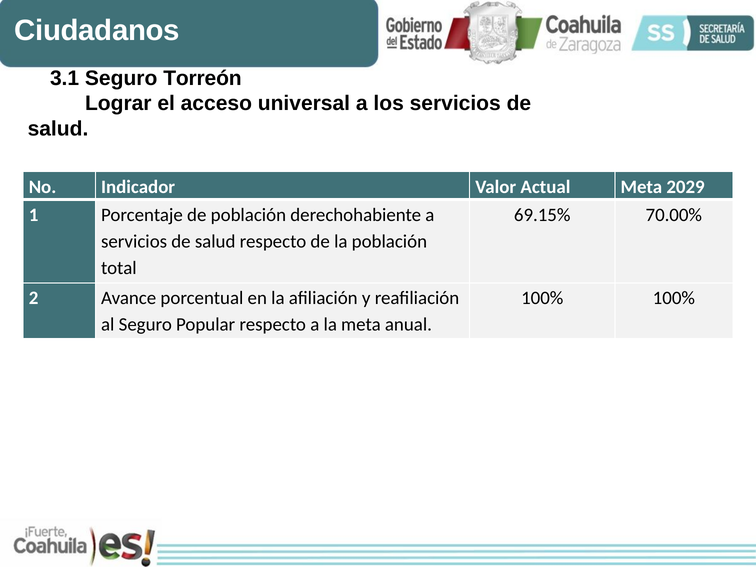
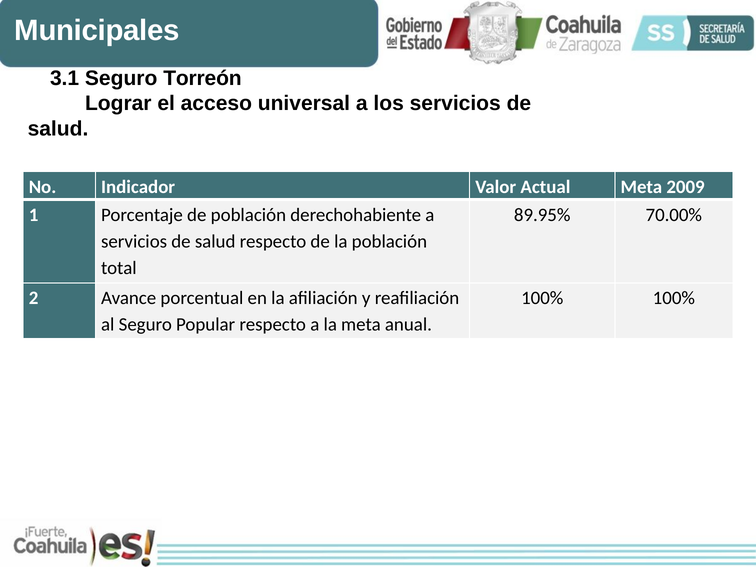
Ciudadanos: Ciudadanos -> Municipales (97, 31)
2029: 2029 -> 2009 (686, 187)
69.15%: 69.15% -> 89.95% (542, 215)
